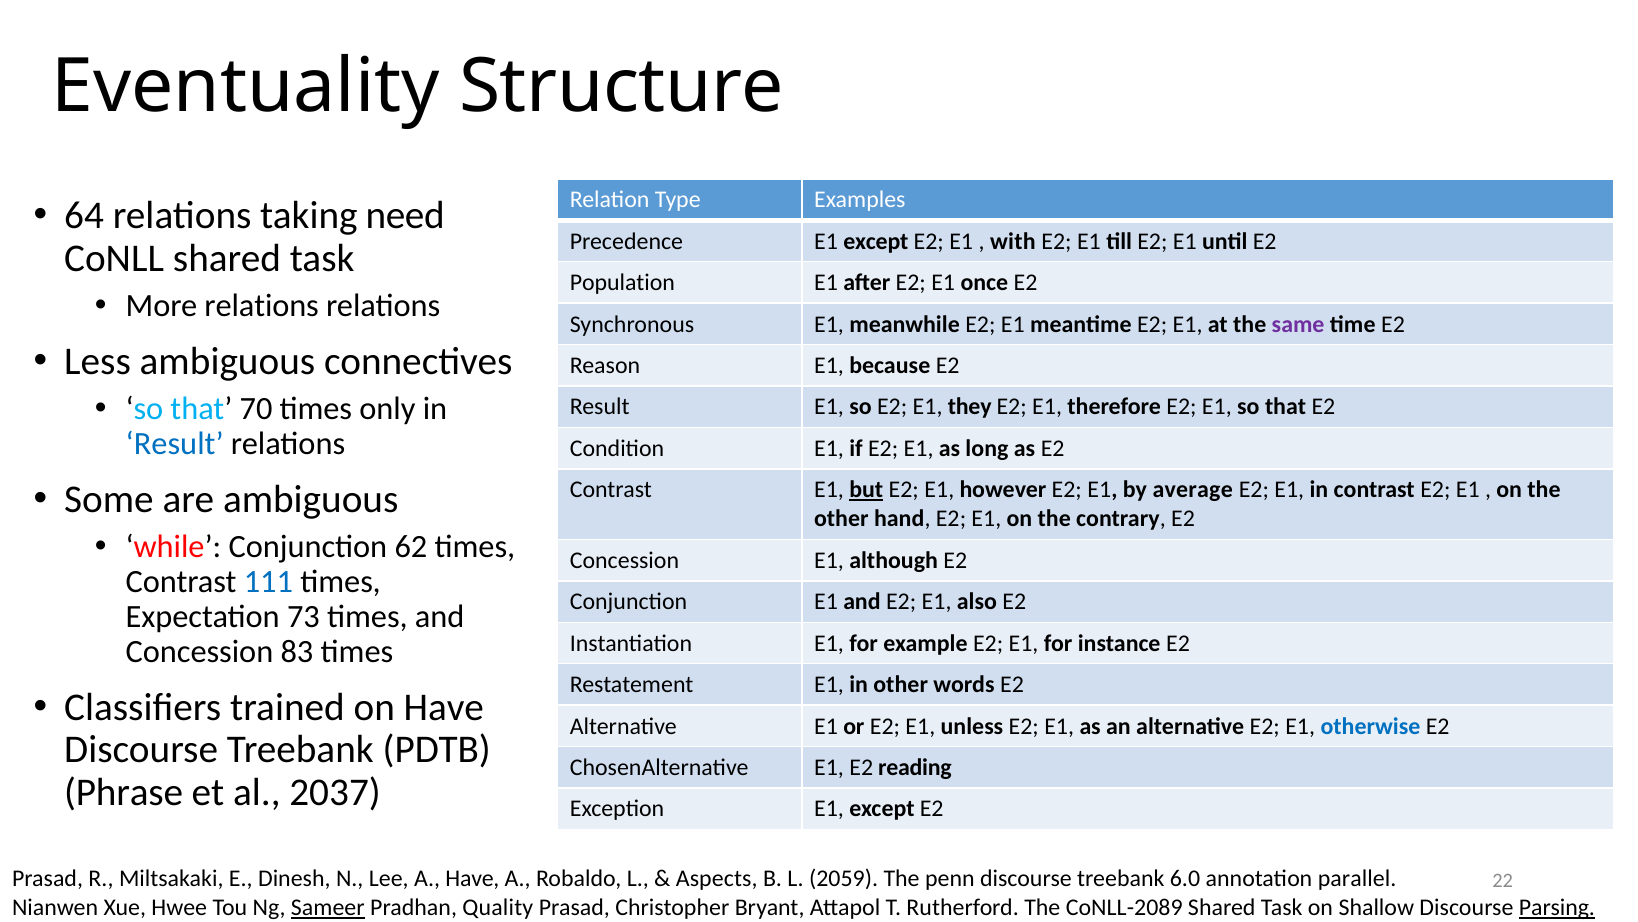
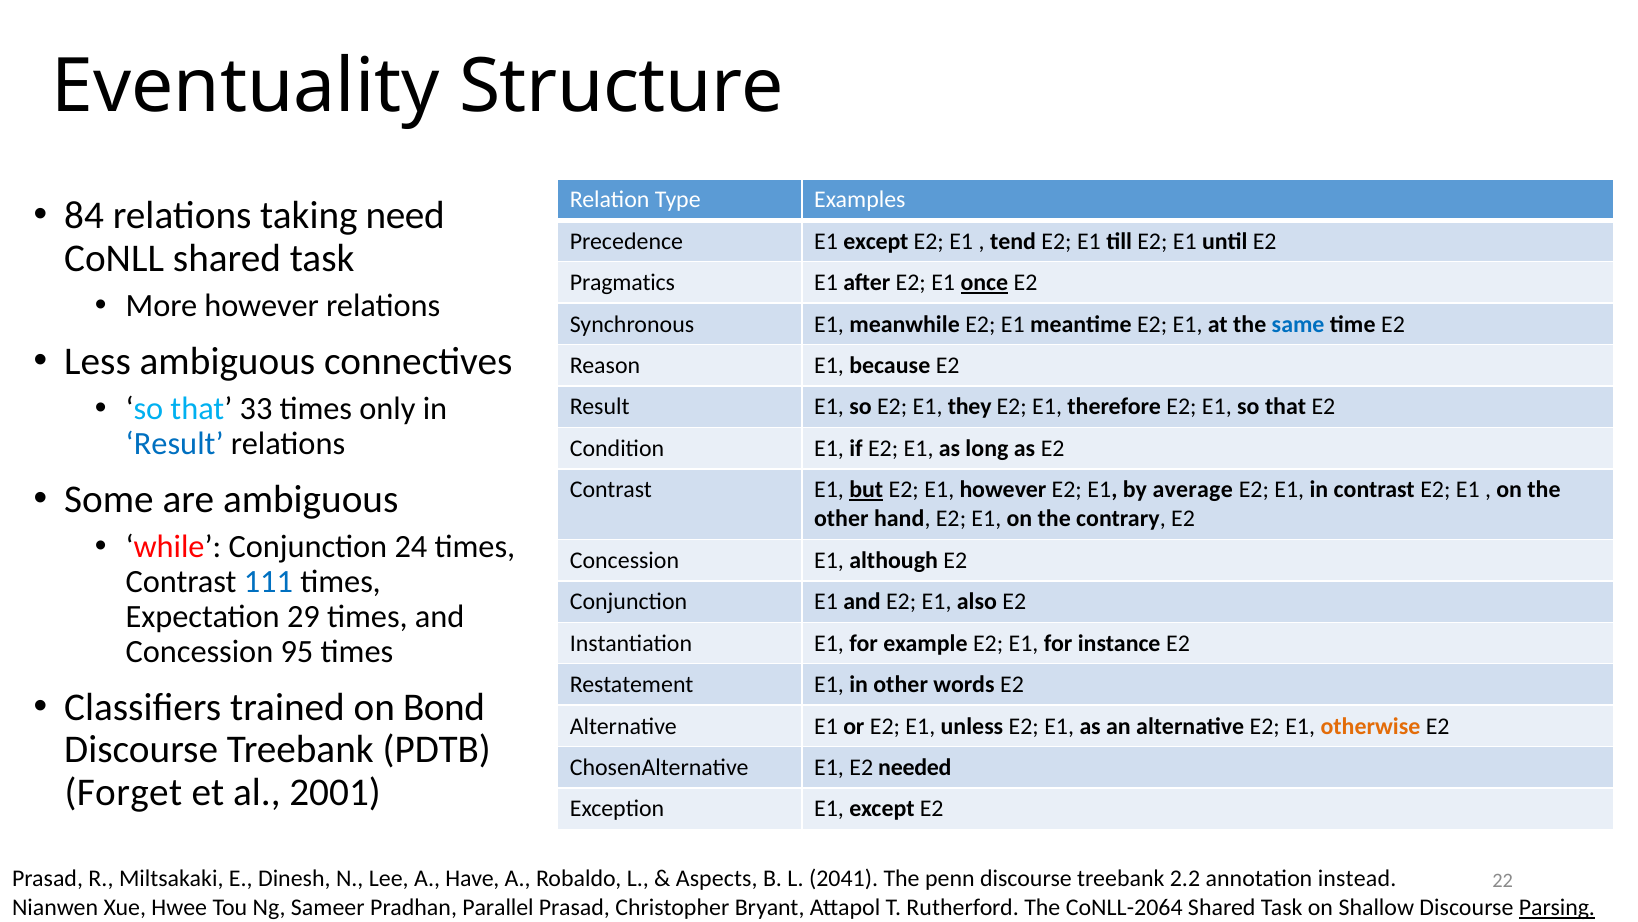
64: 64 -> 84 (84, 216)
with: with -> tend (1013, 241)
Population: Population -> Pragmatics (622, 283)
once underline: none -> present (984, 283)
More relations: relations -> however (262, 305)
same colour: purple -> blue (1298, 324)
70: 70 -> 33 (256, 408)
62: 62 -> 24 (411, 546)
73: 73 -> 29 (303, 616)
83: 83 -> 95 (297, 651)
on Have: Have -> Bond (444, 707)
otherwise colour: blue -> orange (1370, 726)
reading: reading -> needed (915, 767)
Phrase: Phrase -> Forget (123, 792)
2037: 2037 -> 2001 (335, 792)
2059: 2059 -> 2041 (844, 878)
6.0: 6.0 -> 2.2 (1185, 878)
parallel: parallel -> instead (1357, 878)
Sameer underline: present -> none (328, 907)
Quality: Quality -> Parallel (498, 907)
CoNLL-2089: CoNLL-2089 -> CoNLL-2064 (1124, 907)
